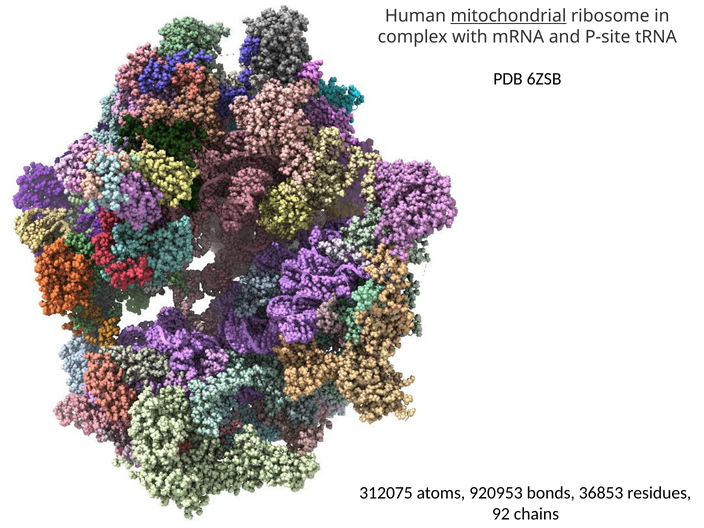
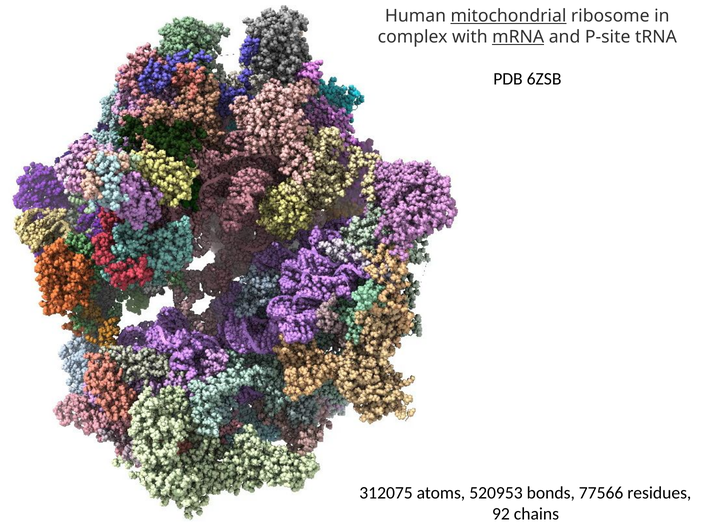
mRNA underline: none -> present (518, 37)
920953: 920953 -> 520953 (496, 493)
36853: 36853 -> 77566 (601, 493)
